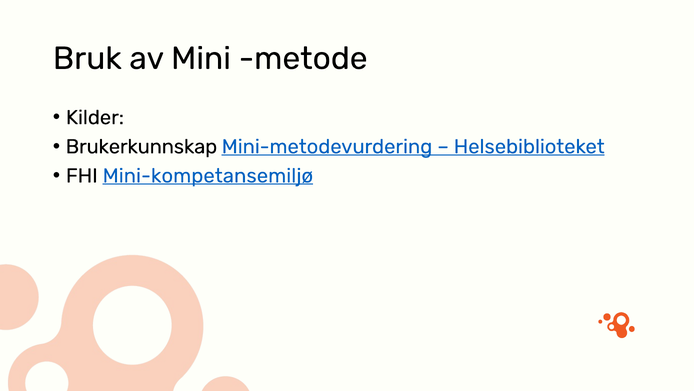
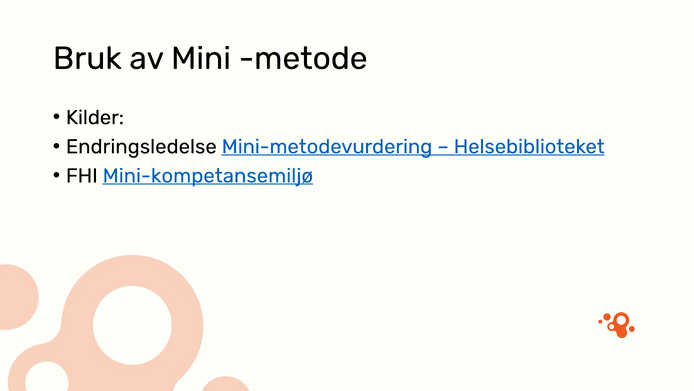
Brukerkunnskap: Brukerkunnskap -> Endringsledelse (141, 146)
